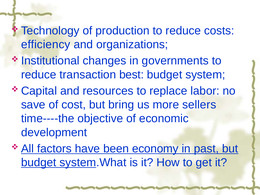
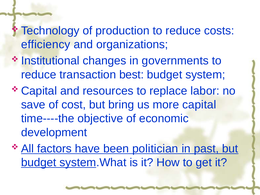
more sellers: sellers -> capital (199, 105)
economy: economy -> politician (155, 149)
